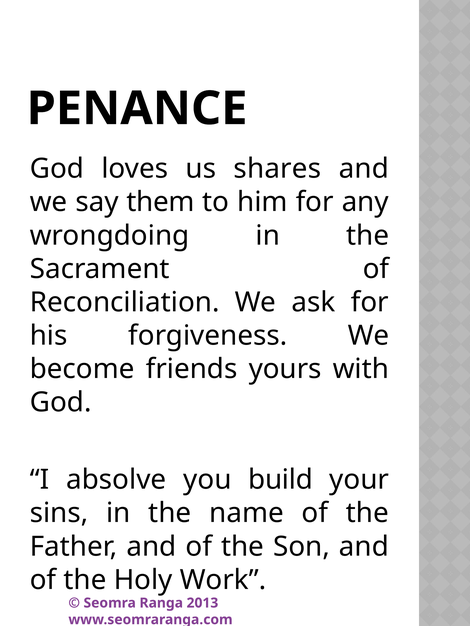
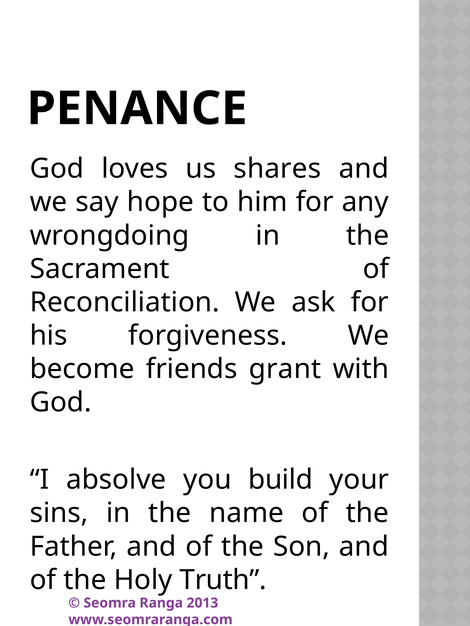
them: them -> hope (160, 202)
yours: yours -> grant (285, 369)
Work: Work -> Truth (223, 581)
